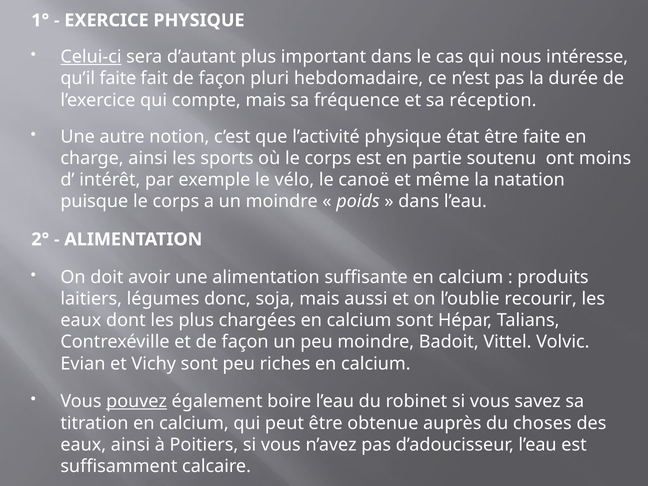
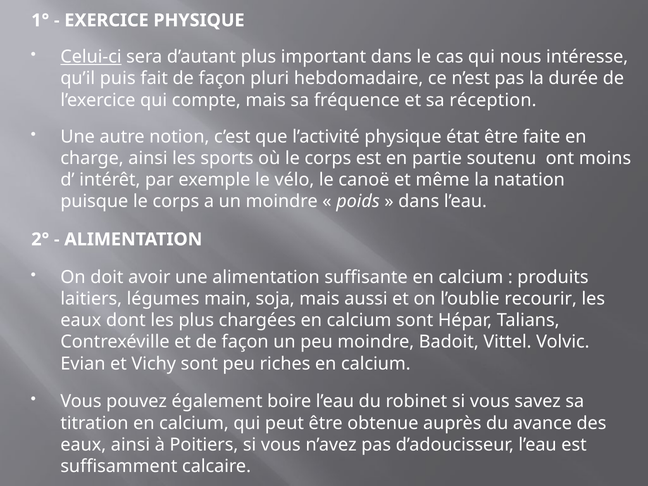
qu’il faite: faite -> puis (118, 79)
donc: donc -> main (228, 299)
pouvez underline: present -> none (137, 401)
choses: choses -> avance (542, 423)
